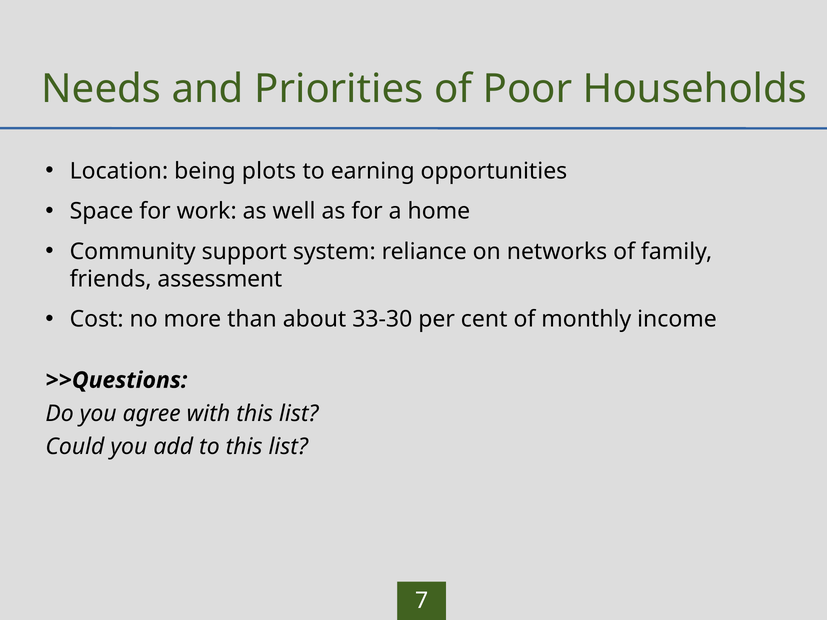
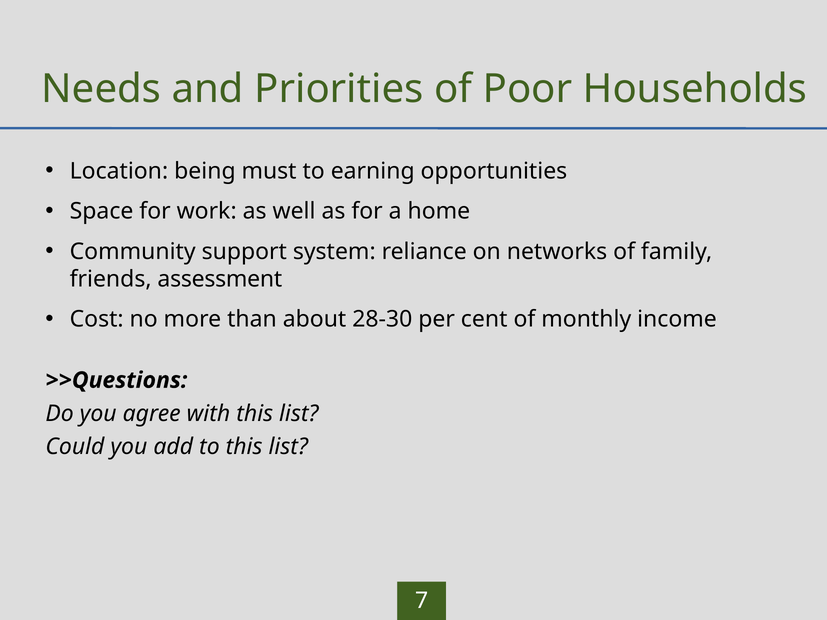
plots: plots -> must (269, 171)
33-30: 33-30 -> 28-30 (382, 319)
